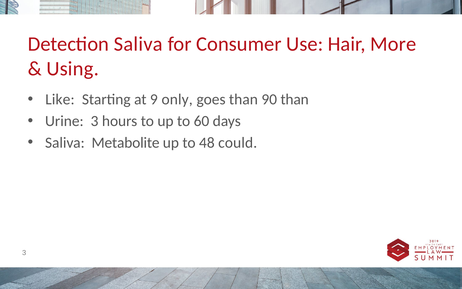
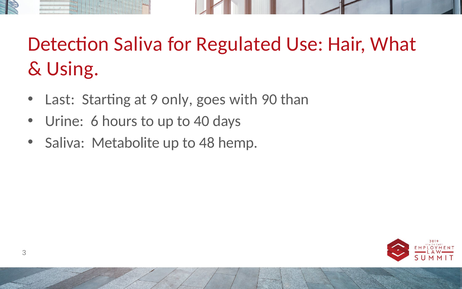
Consumer: Consumer -> Regulated (239, 44)
More: More -> What (393, 44)
Like: Like -> Last (60, 99)
goes than: than -> with (243, 99)
Urine 3: 3 -> 6 (95, 121)
60: 60 -> 40 (201, 121)
could: could -> hemp (238, 143)
